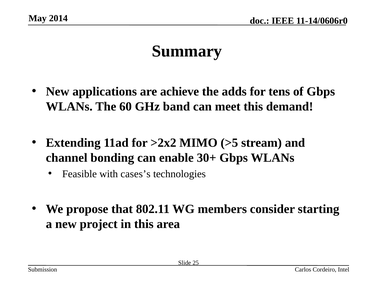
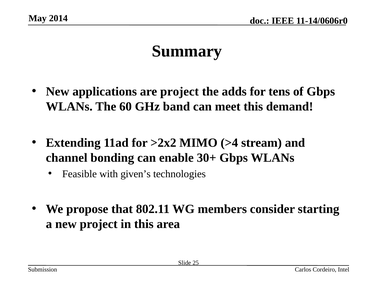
are achieve: achieve -> project (179, 91)
>5: >5 -> >4 (229, 142)
cases’s: cases’s -> given’s (136, 174)
